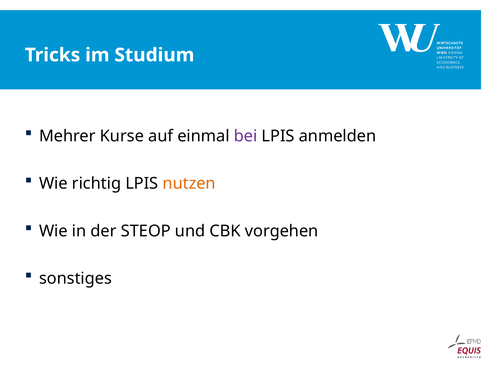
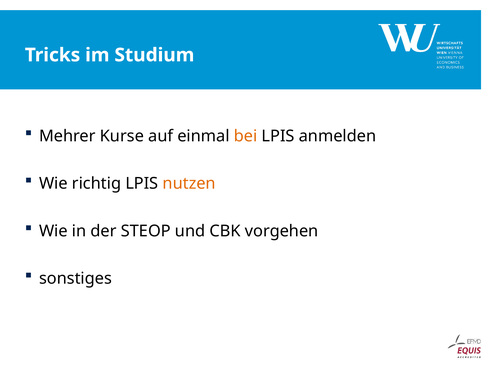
bei colour: purple -> orange (246, 136)
